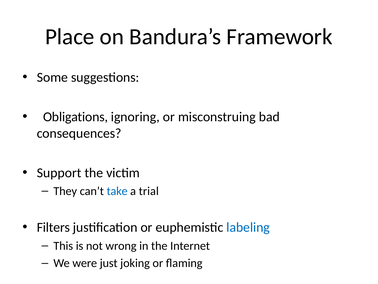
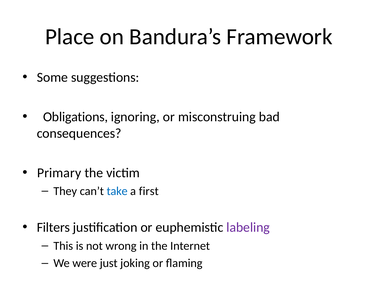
Support: Support -> Primary (59, 172)
trial: trial -> first (149, 191)
labeling colour: blue -> purple (248, 227)
